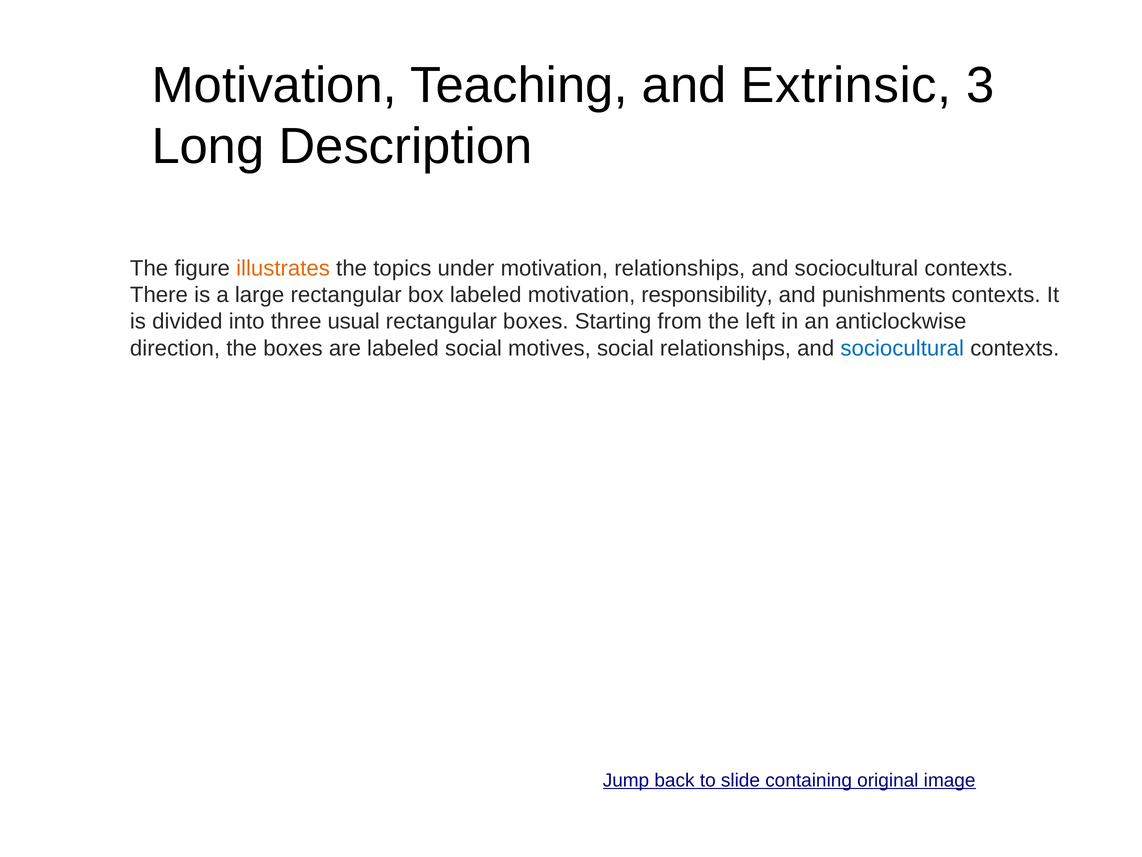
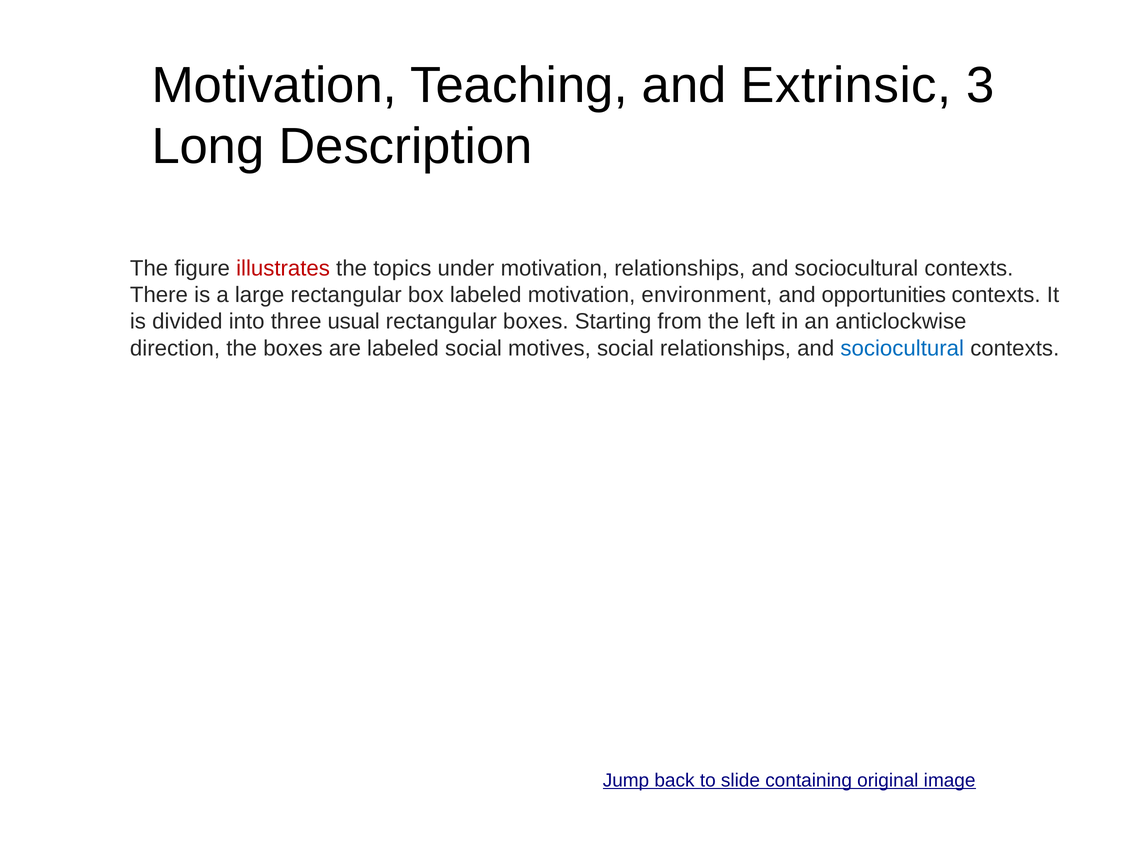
illustrates colour: orange -> red (283, 268)
responsibility: responsibility -> environment (707, 295)
punishments: punishments -> opportunities (884, 295)
